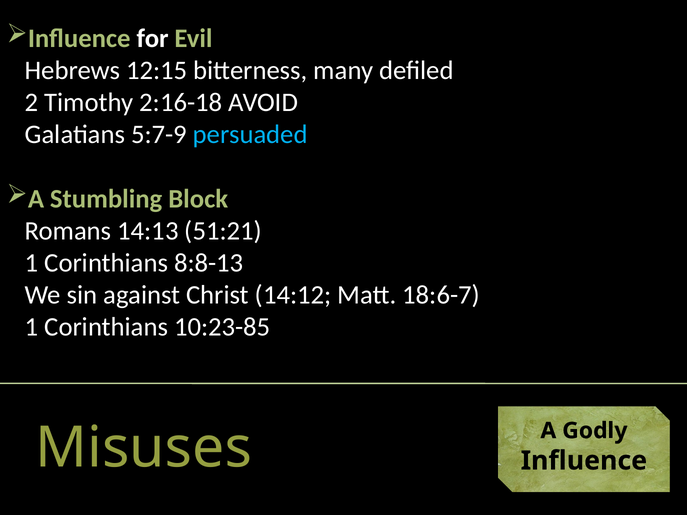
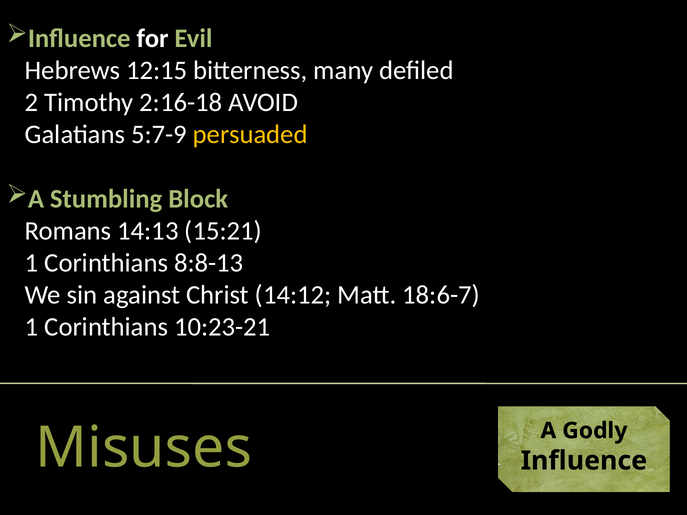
persuaded colour: light blue -> yellow (250, 135)
51:21: 51:21 -> 15:21 (223, 231)
10:23-85: 10:23-85 -> 10:23-21 (222, 327)
